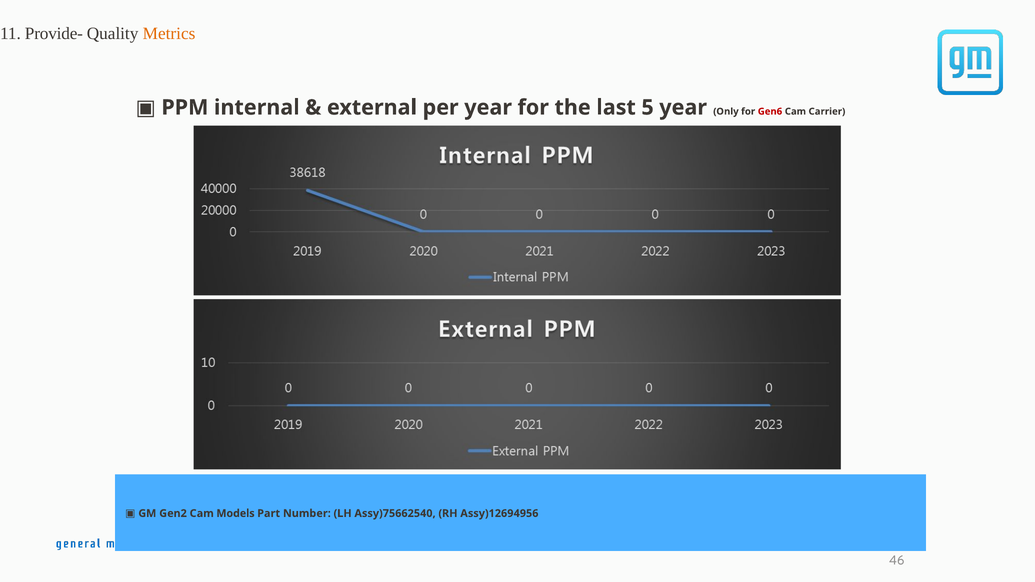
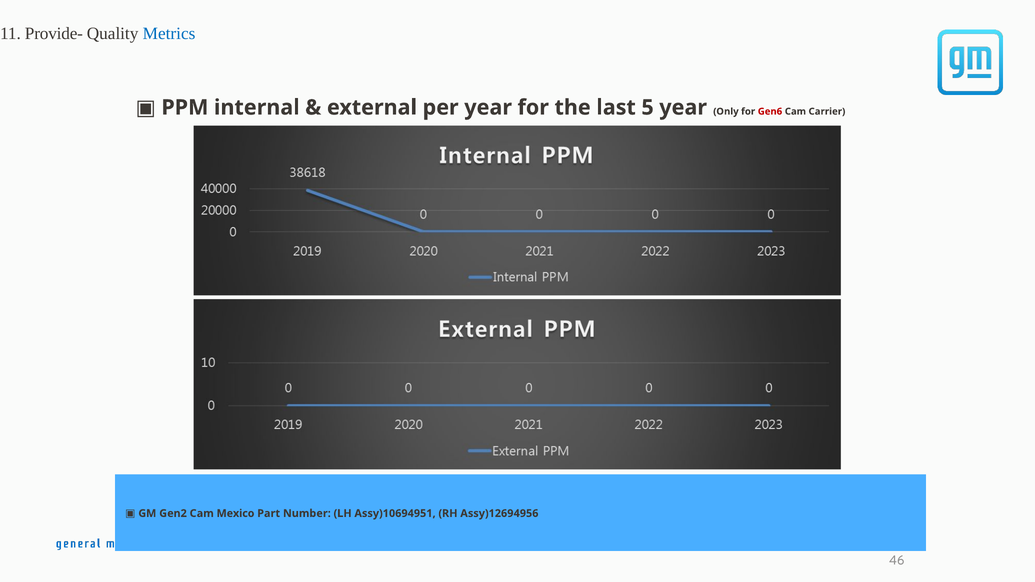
Metrics colour: orange -> blue (169, 33)
Models: Models -> Mexico (235, 514)
Assy)75662540: Assy)75662540 -> Assy)10694951 (395, 514)
